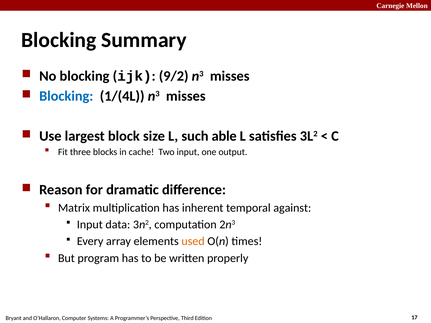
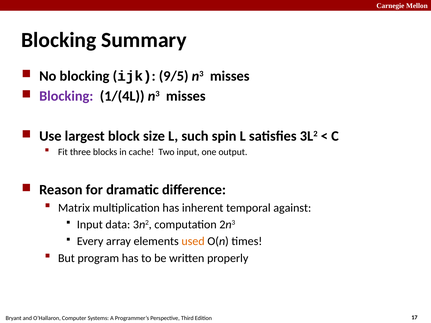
9/2: 9/2 -> 9/5 (174, 76)
Blocking colour: blue -> purple (66, 96)
able: able -> spin (224, 136)
